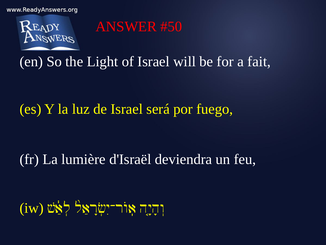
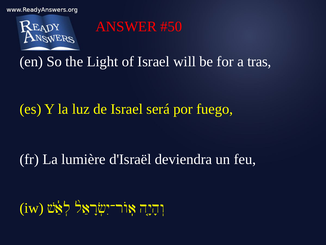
fait: fait -> tras (259, 62)
